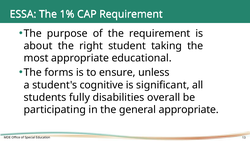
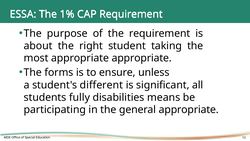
appropriate educational: educational -> appropriate (142, 58)
cognitive: cognitive -> different (101, 85)
overall: overall -> means (164, 97)
